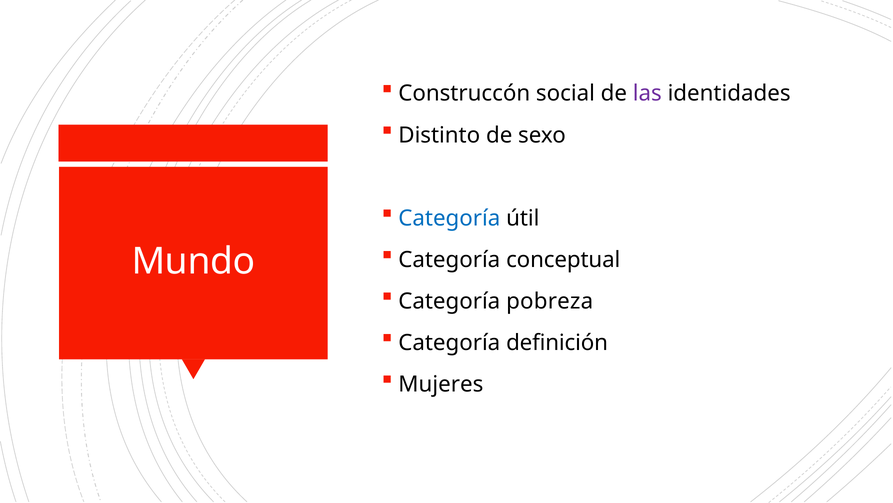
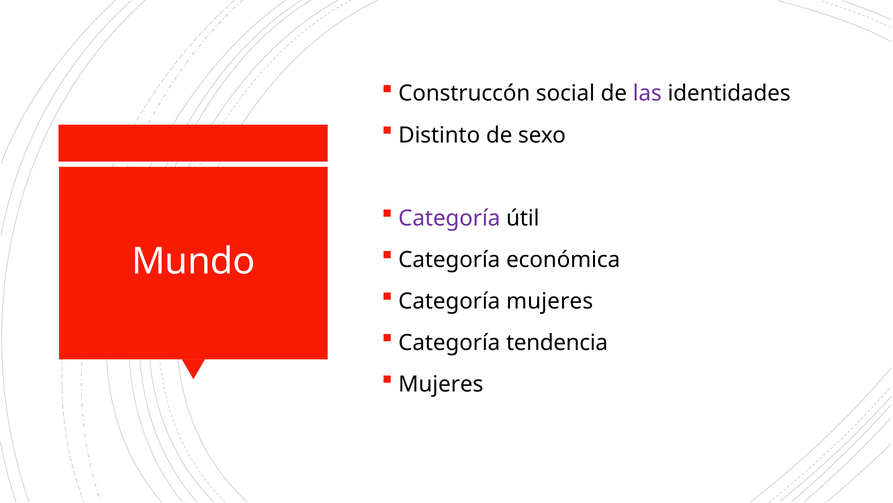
Categoría colour: blue -> purple (449, 218)
conceptual: conceptual -> económica (563, 259)
Categoría pobreza: pobreza -> mujeres (550, 301)
definición: definición -> tendencia (557, 342)
